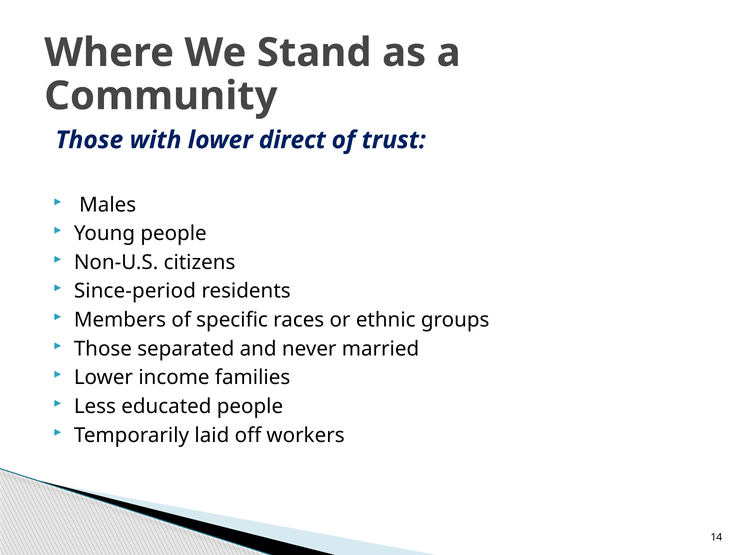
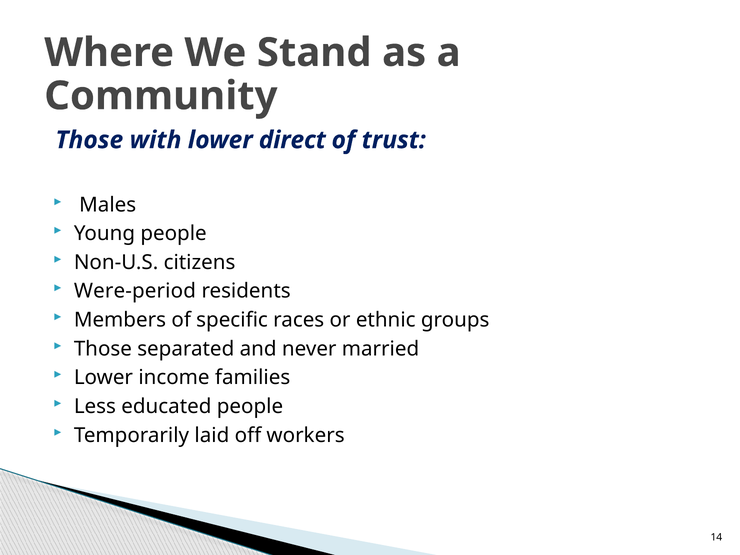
Since-period: Since-period -> Were-period (135, 291)
